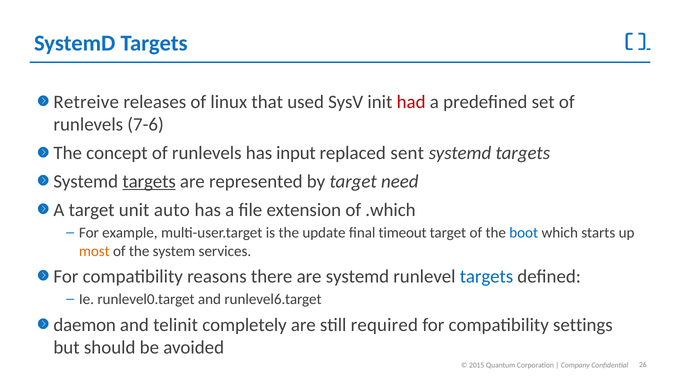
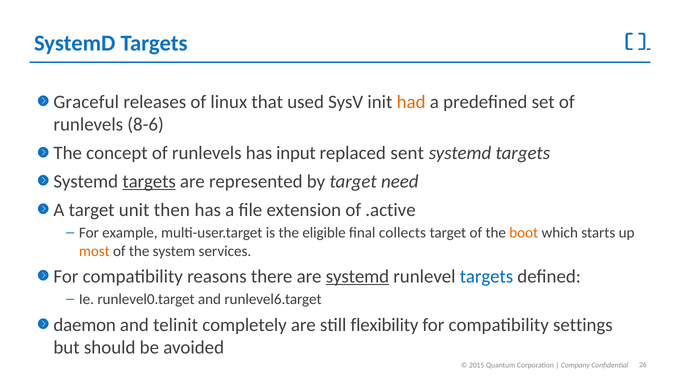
Retreive: Retreive -> Graceful (86, 102)
had colour: red -> orange (411, 102)
7-6: 7-6 -> 8-6 (146, 125)
auto: auto -> then (172, 210)
.which: .which -> .active (391, 210)
update: update -> eligible (324, 233)
timeout: timeout -> collects (402, 233)
boot colour: blue -> orange (524, 233)
systemd underline: none -> present (357, 276)
required: required -> flexibility (385, 325)
